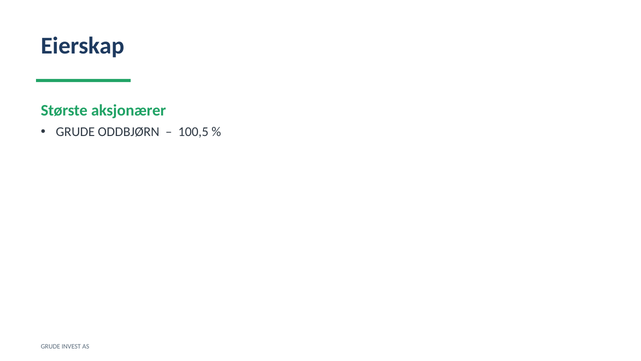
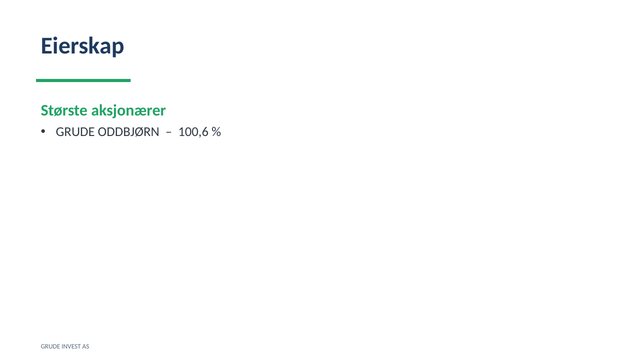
100,5: 100,5 -> 100,6 (193, 132)
